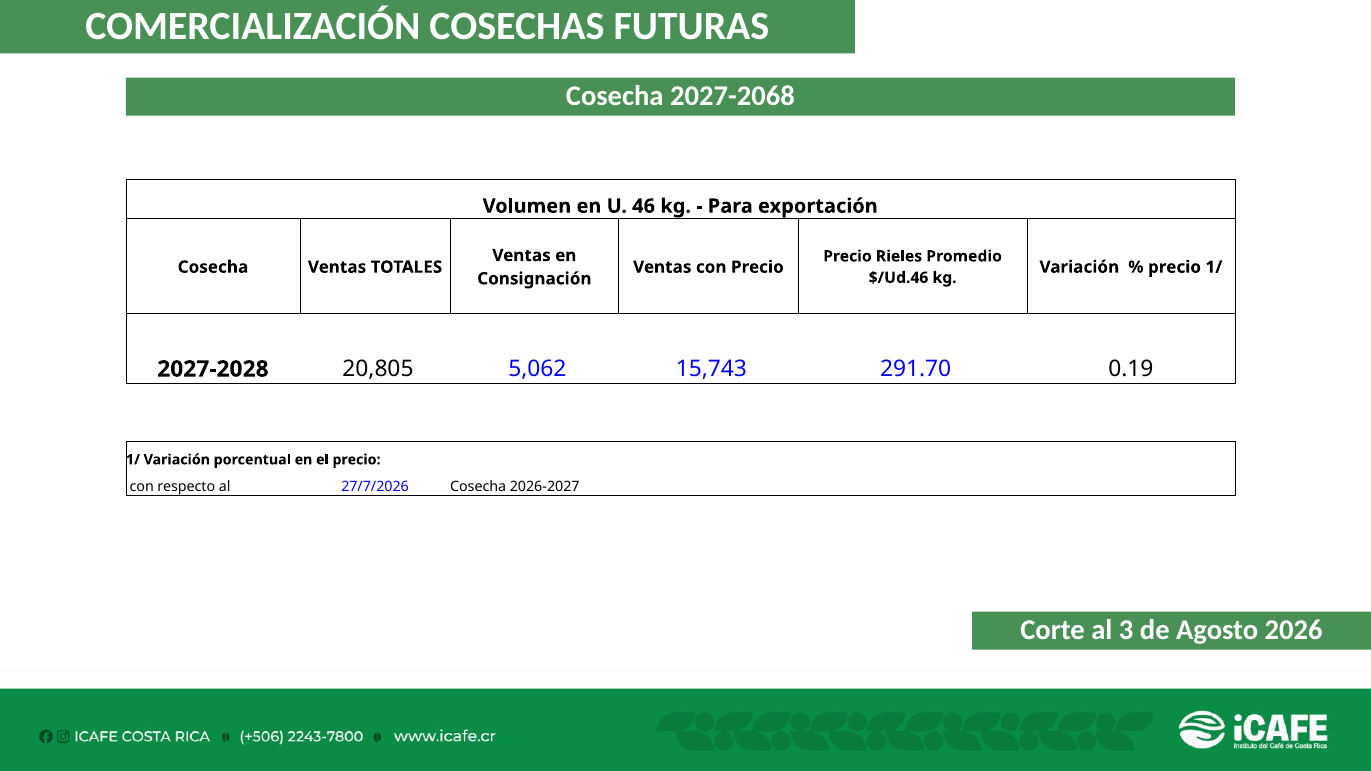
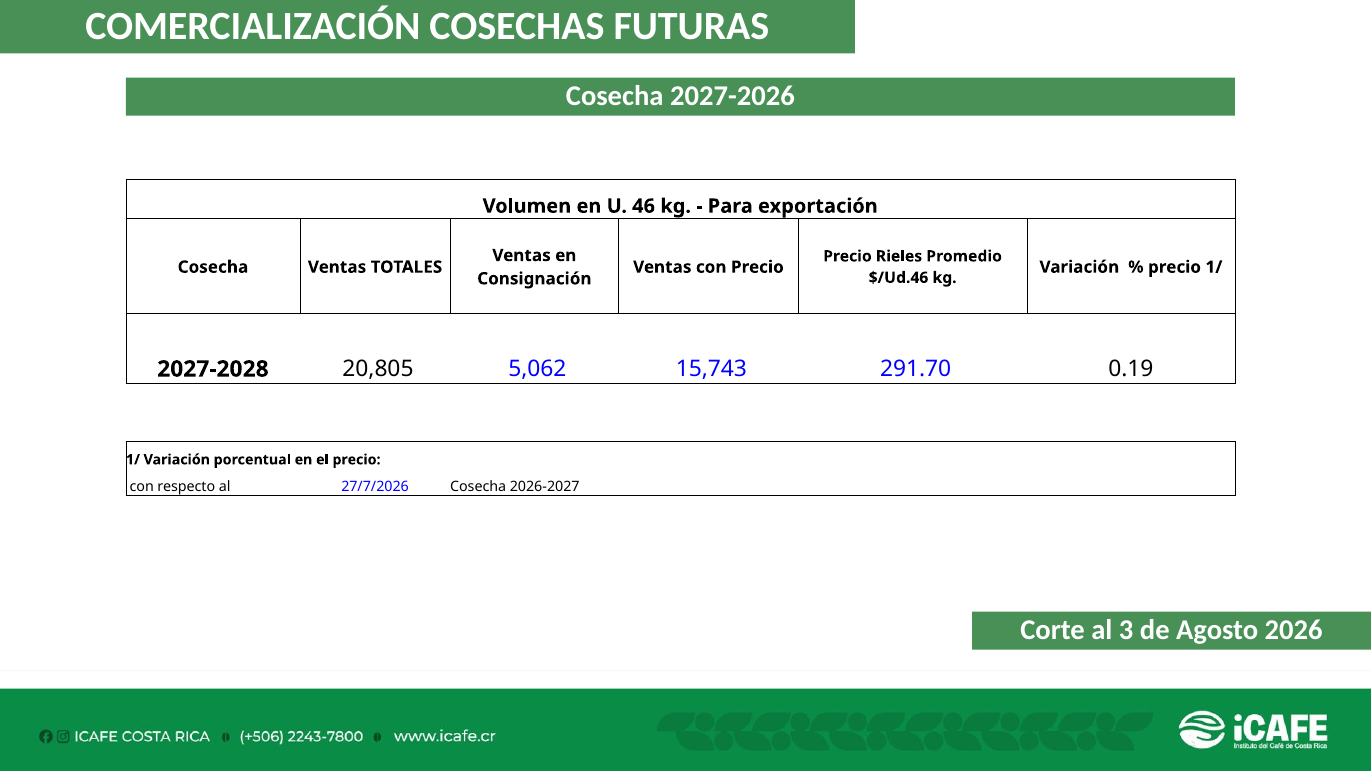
2027-2068: 2027-2068 -> 2027-2026 (732, 96)
